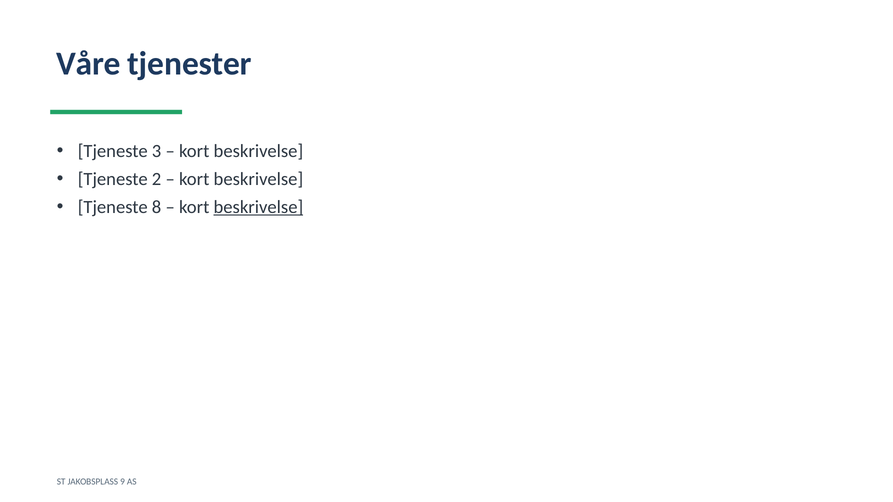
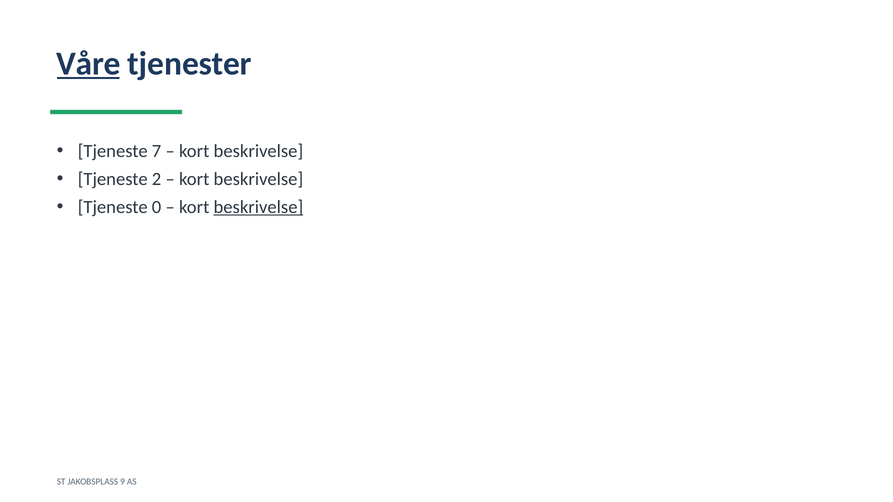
Våre underline: none -> present (88, 64)
3: 3 -> 7 (157, 151)
8: 8 -> 0 (157, 207)
